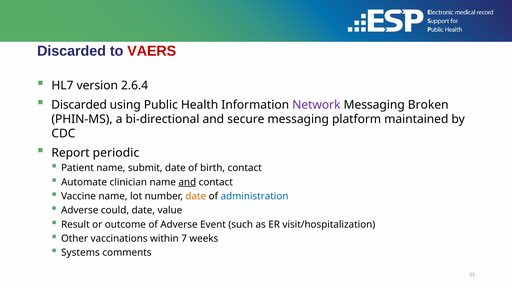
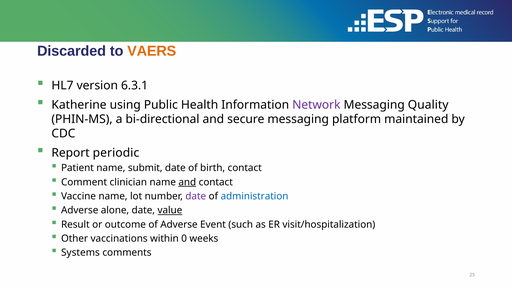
VAERS colour: red -> orange (152, 51)
2.6.4: 2.6.4 -> 6.3.1 (135, 86)
Discarded: Discarded -> Katherine (79, 105)
Broken: Broken -> Quality (428, 105)
Automate: Automate -> Comment (84, 182)
date colour: orange -> purple (196, 196)
could: could -> alone (115, 210)
value underline: none -> present (170, 210)
7: 7 -> 0 (184, 239)
